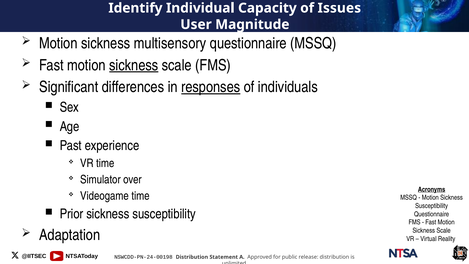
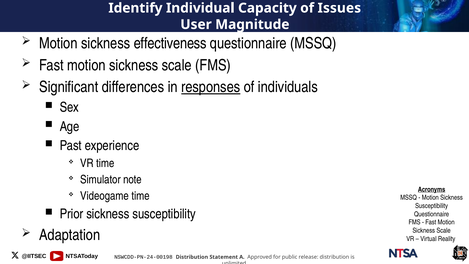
multisensory: multisensory -> effectiveness (170, 43)
sickness underline: present -> none (134, 65)
over: over -> note (132, 179)
